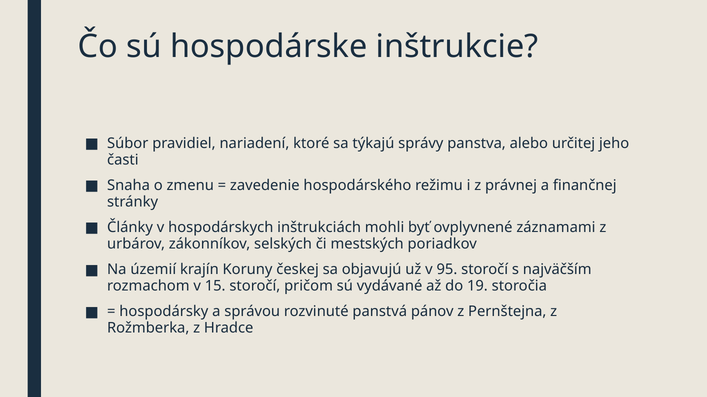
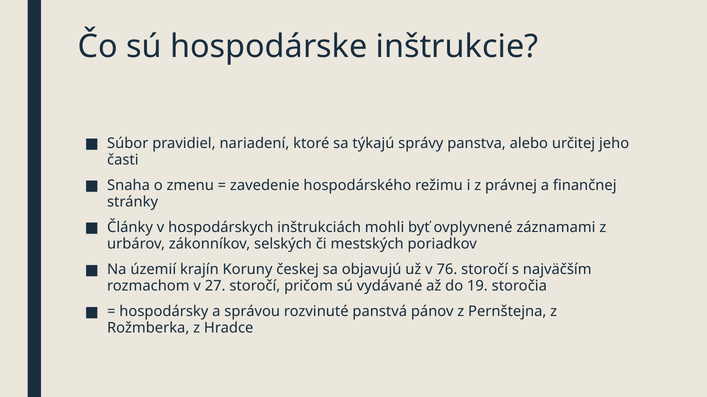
95: 95 -> 76 (447, 270)
15: 15 -> 27 (215, 287)
